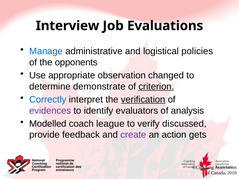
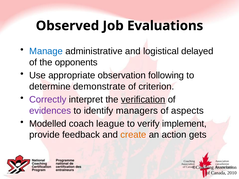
Interview: Interview -> Observed (67, 26)
policies: policies -> delayed (197, 51)
changed: changed -> following (166, 75)
criterion underline: present -> none (156, 87)
Correctly colour: blue -> purple (48, 100)
evaluators: evaluators -> managers (137, 111)
analysis: analysis -> aspects (187, 111)
discussed: discussed -> implement (184, 124)
create colour: purple -> orange (133, 135)
